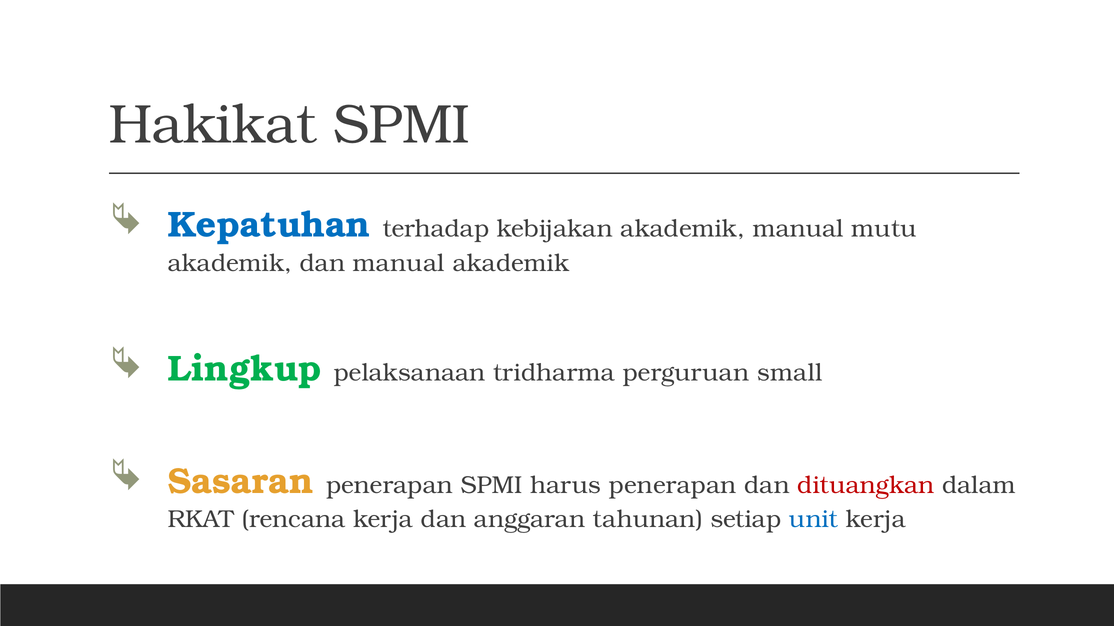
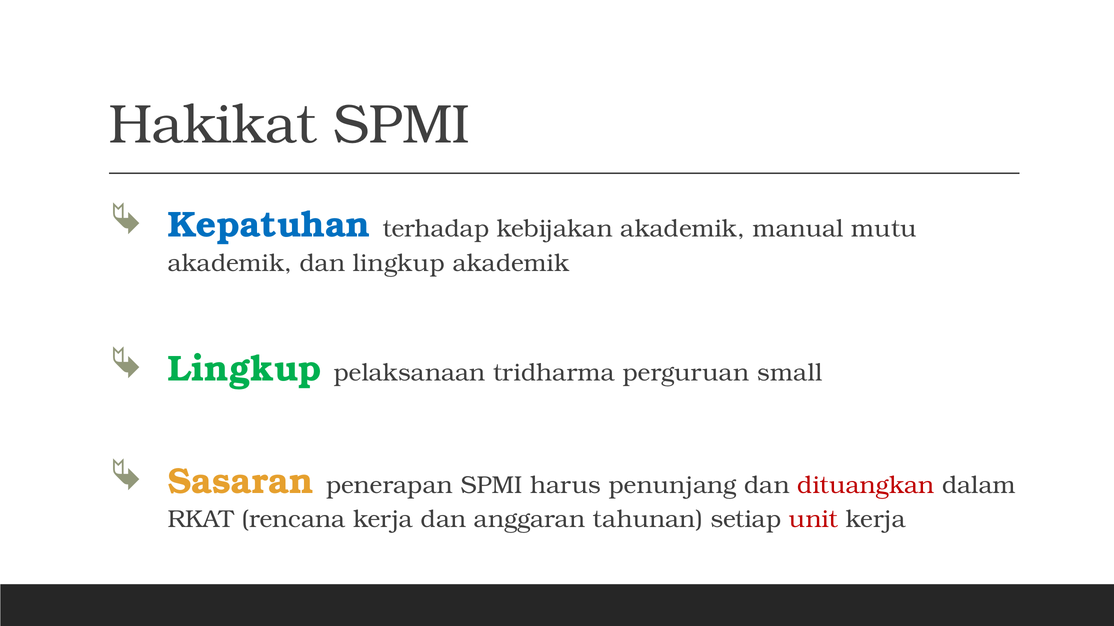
dan manual: manual -> lingkup (399, 264)
harus penerapan: penerapan -> penunjang (673, 485)
unit colour: blue -> red (814, 520)
